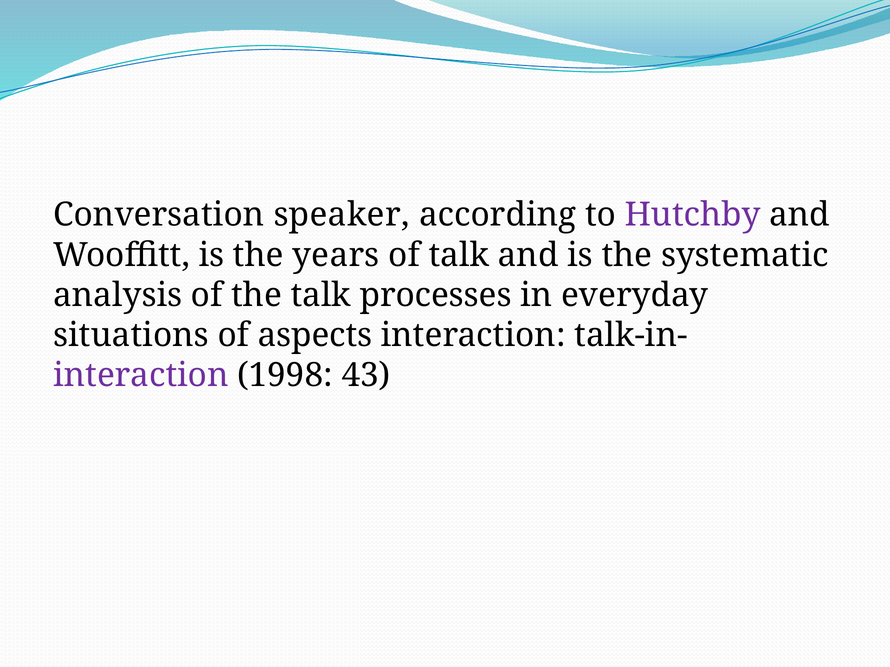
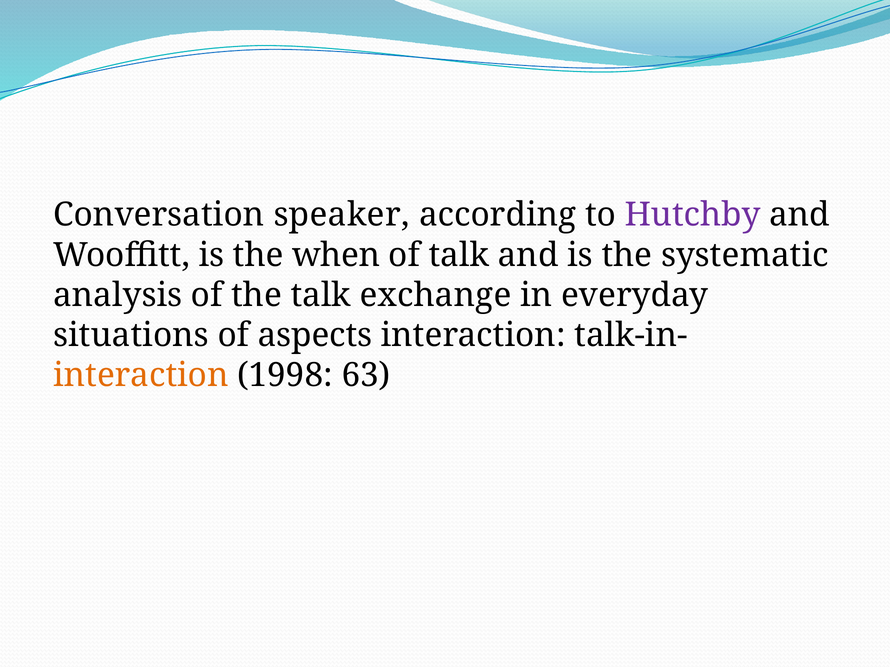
years: years -> when (336, 255)
processes: processes -> exchange (436, 295)
interaction colour: purple -> orange (141, 375)
43: 43 -> 63 (366, 375)
